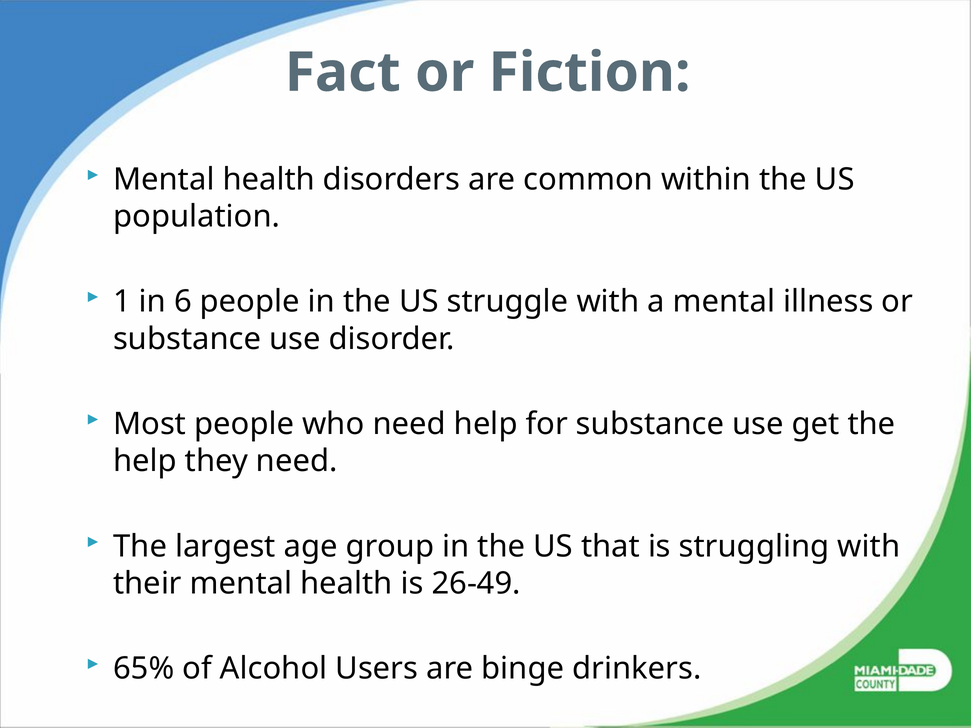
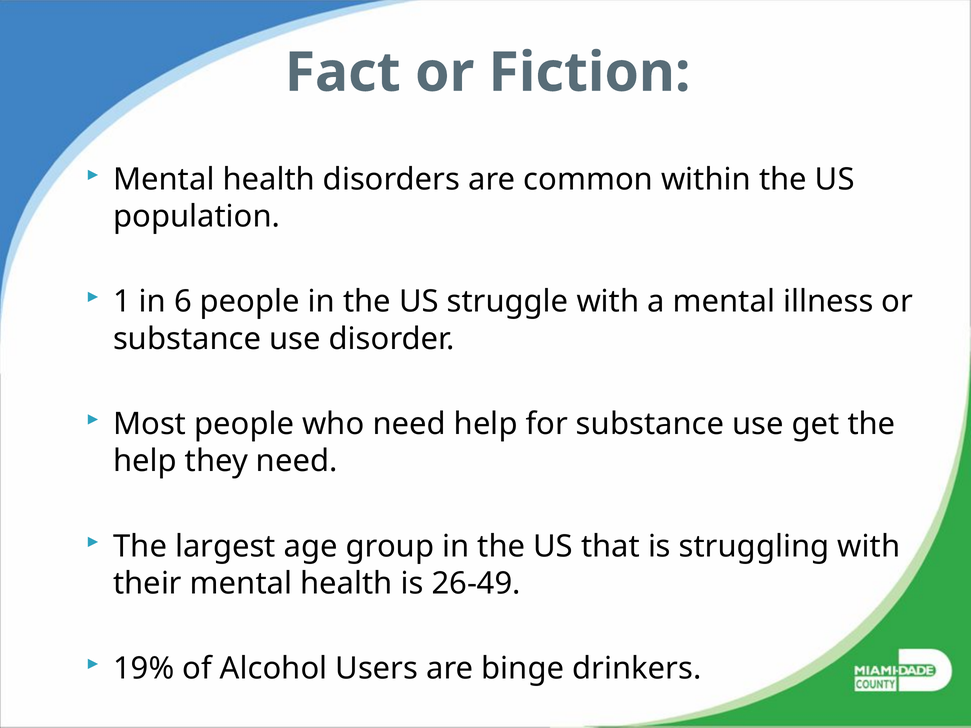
65%: 65% -> 19% (144, 669)
